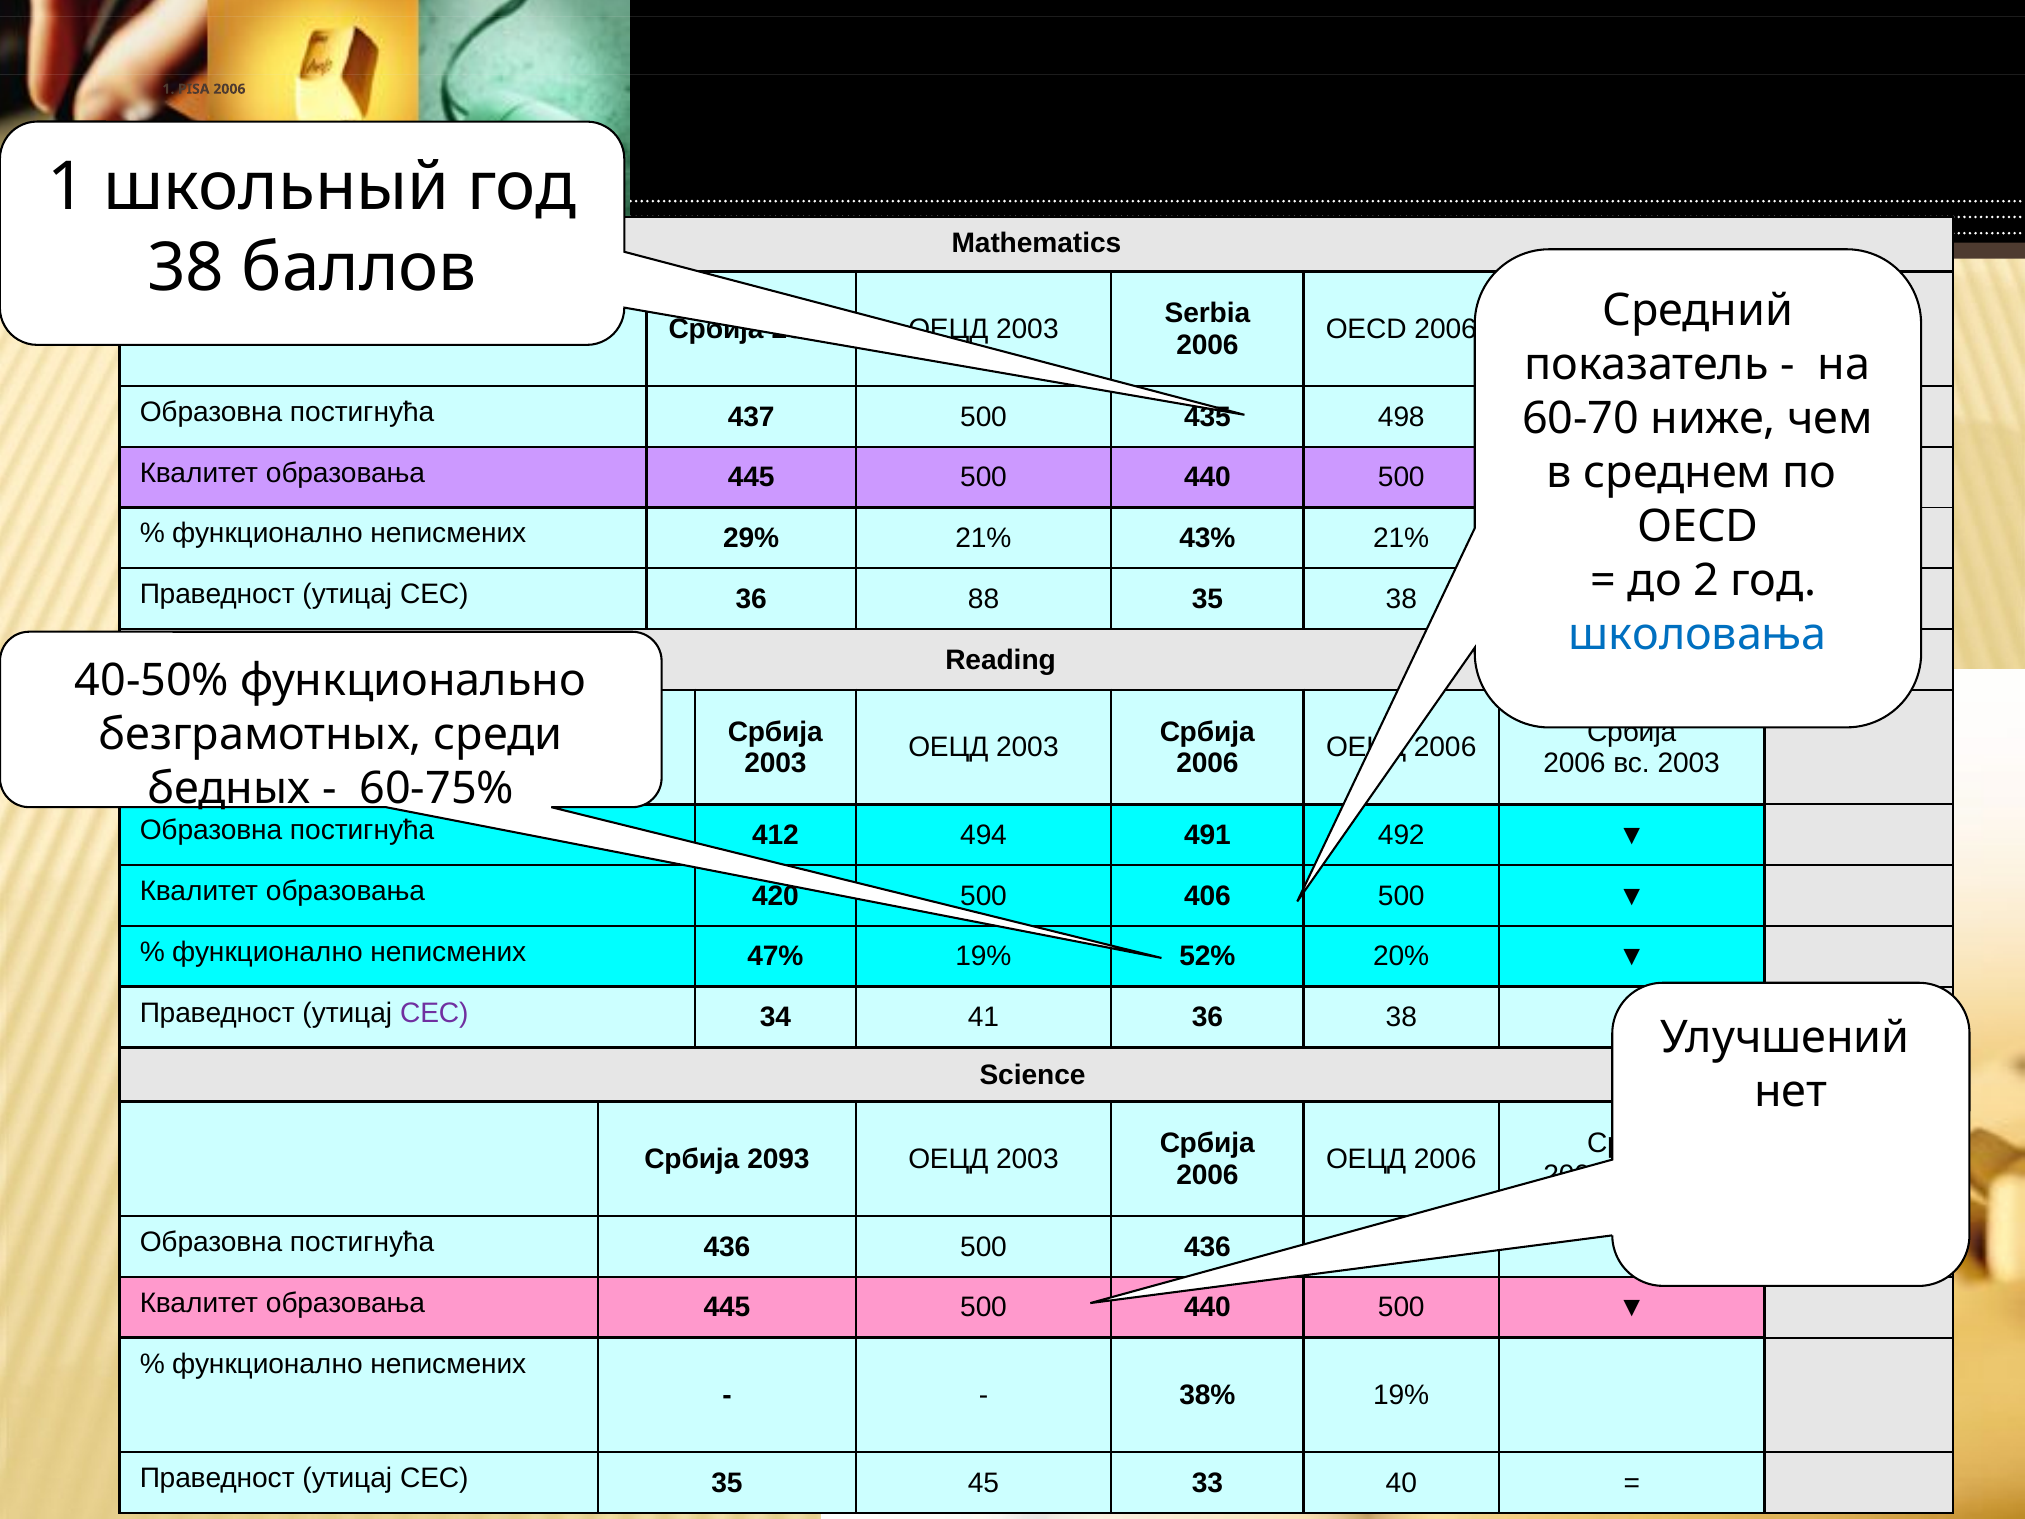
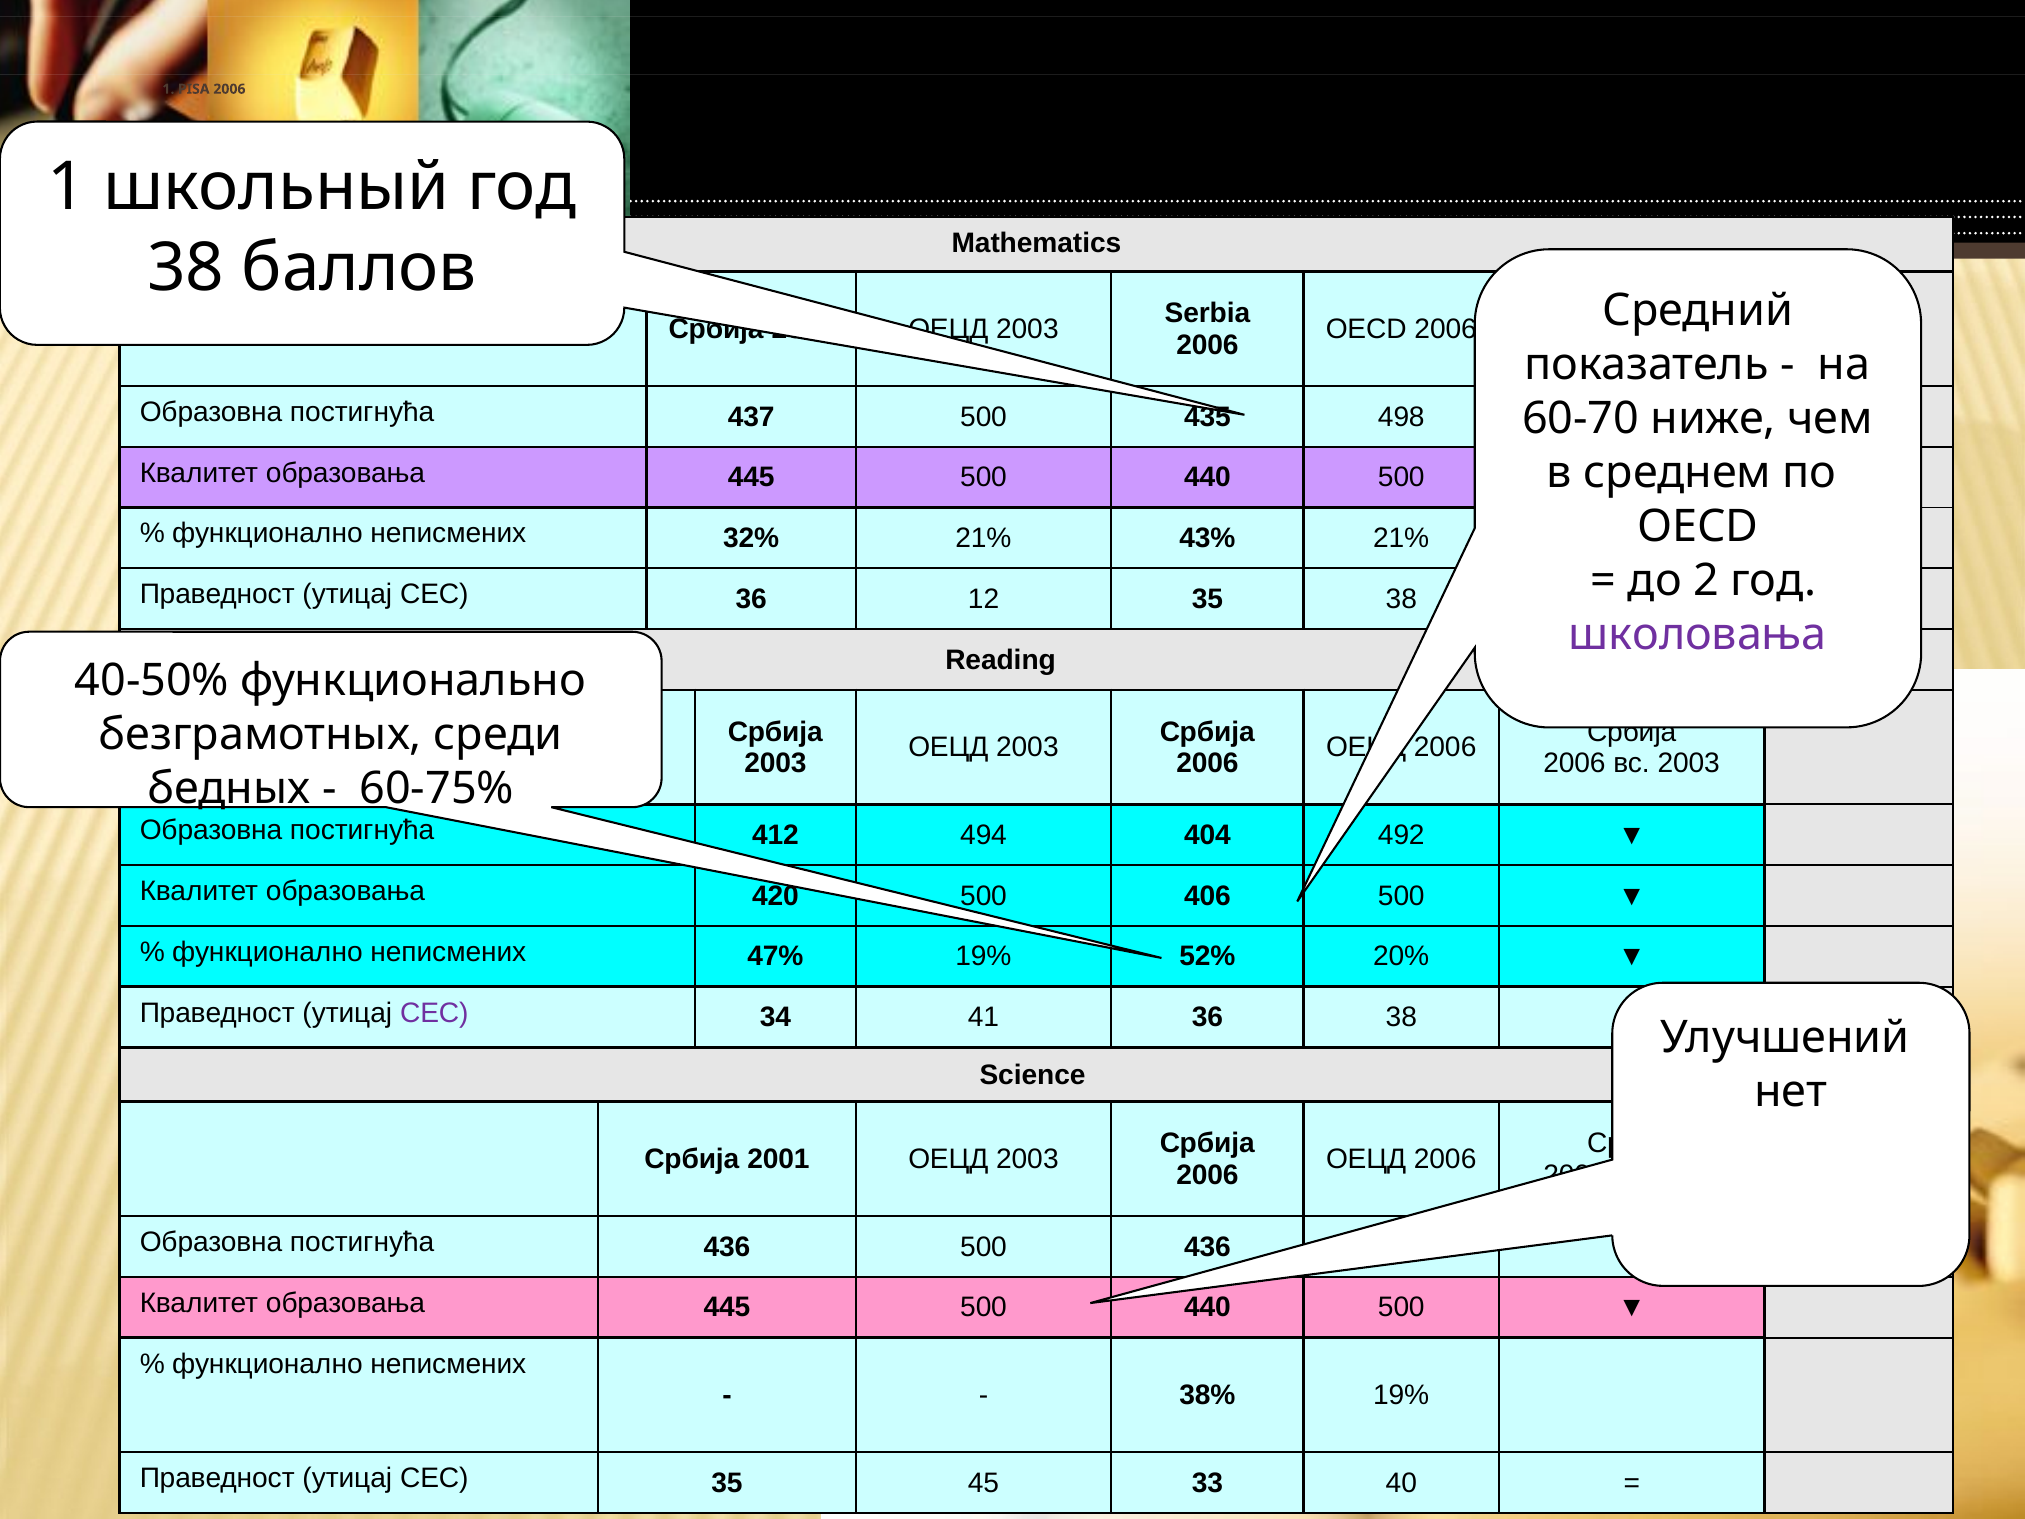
29%: 29% -> 32% (751, 538)
88: 88 -> 12 (984, 599)
школовања colour: blue -> purple (1698, 635)
491: 491 -> 404 (1207, 835)
2093: 2093 -> 2001 (778, 1159)
